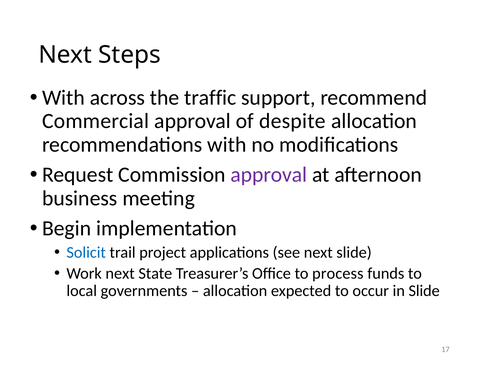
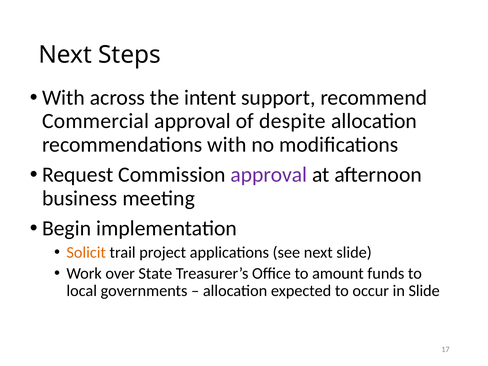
traffic: traffic -> intent (210, 98)
Solicit colour: blue -> orange (86, 252)
Work next: next -> over (120, 273)
process: process -> amount (338, 273)
